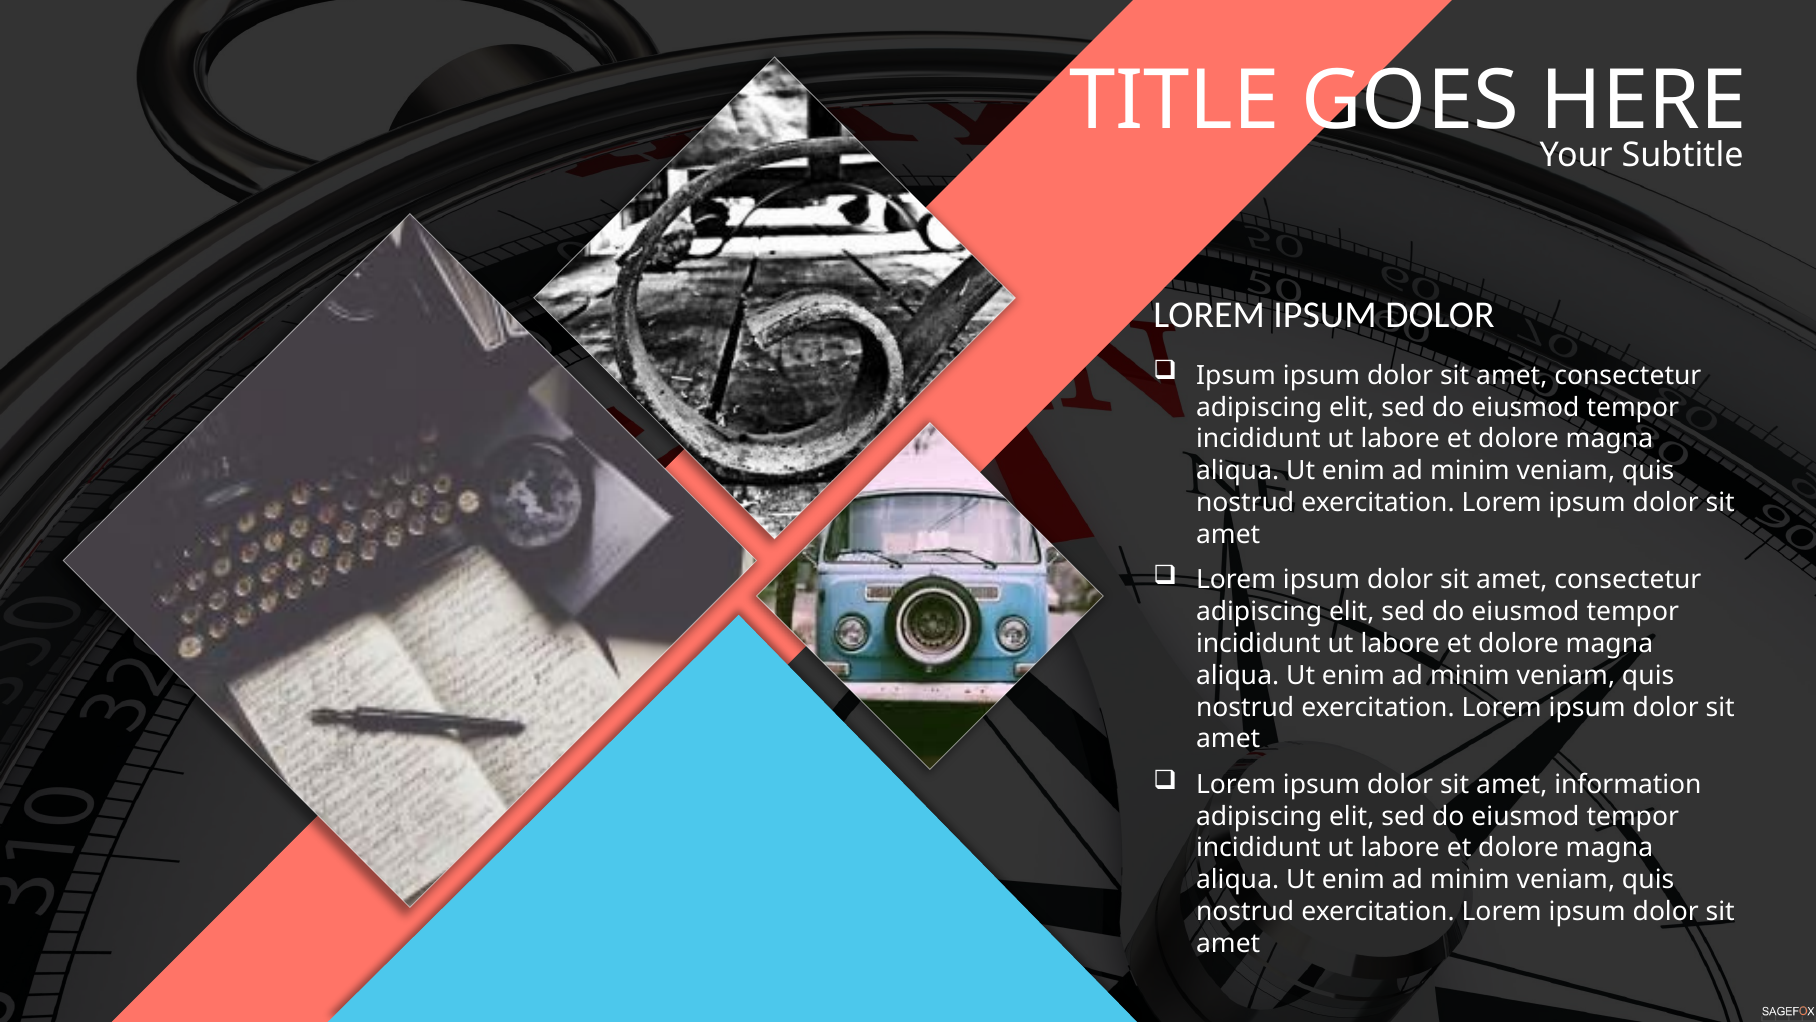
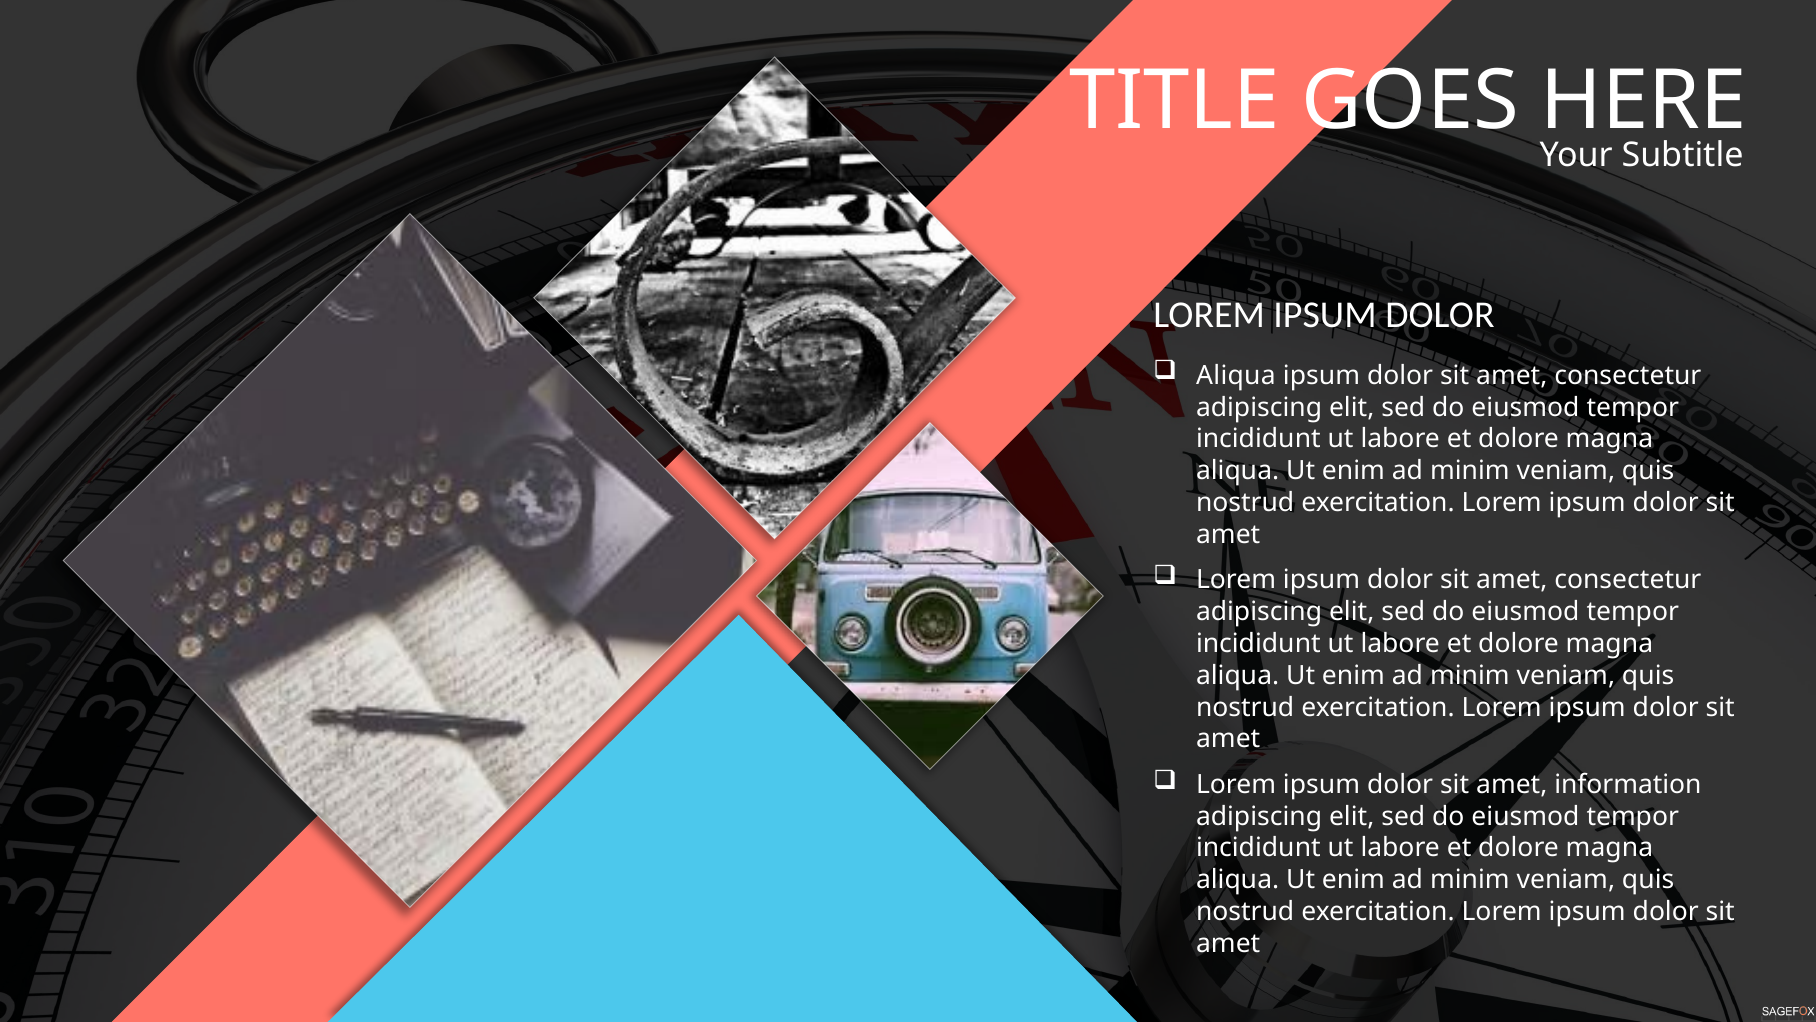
Ipsum: Ipsum -> Aliqua (1236, 375)
